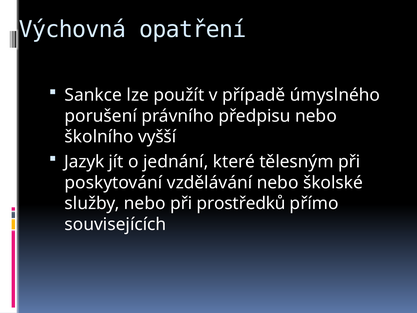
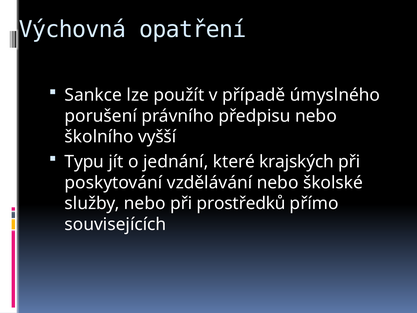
Jazyk: Jazyk -> Typu (84, 162)
tělesným: tělesným -> krajských (297, 162)
